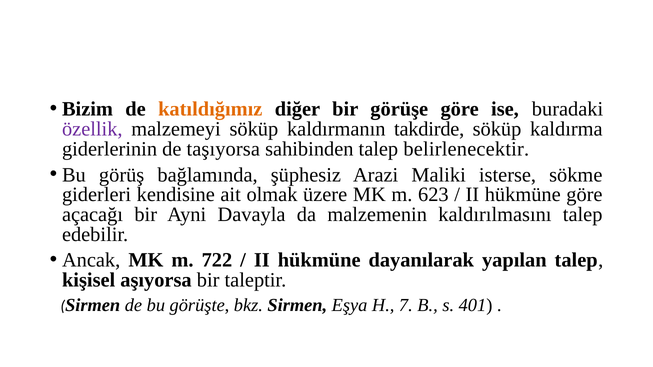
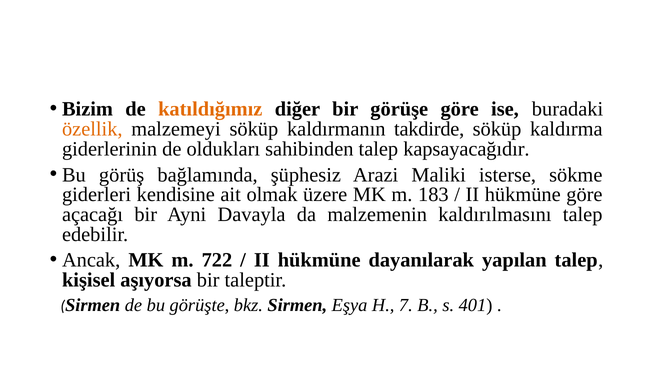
özellik colour: purple -> orange (92, 129)
taşıyorsa: taşıyorsa -> oldukları (223, 149)
belirlenecektir: belirlenecektir -> kapsayacağıdır (466, 149)
623: 623 -> 183 (433, 195)
